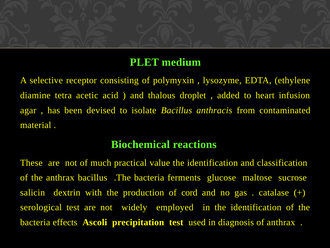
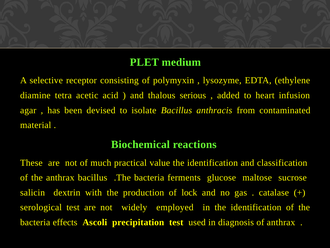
droplet: droplet -> serious (193, 95)
cord: cord -> lock (189, 192)
